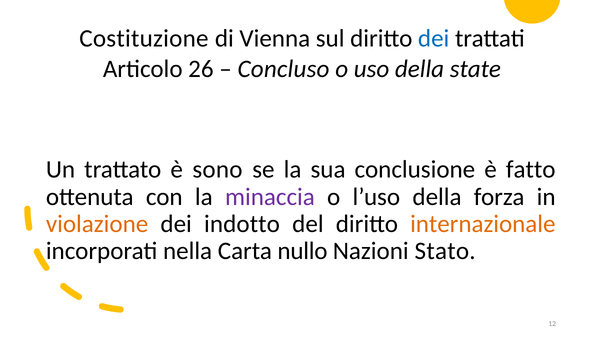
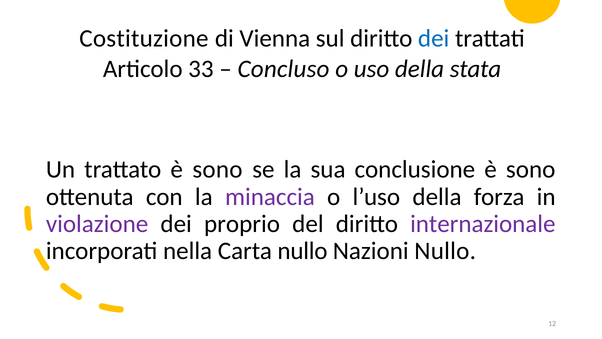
26: 26 -> 33 (201, 69)
state: state -> stata (475, 69)
conclusione è fatto: fatto -> sono (531, 169)
violazione colour: orange -> purple (97, 224)
indotto: indotto -> proprio (242, 224)
internazionale colour: orange -> purple (483, 224)
Nazioni Stato: Stato -> Nullo (445, 251)
